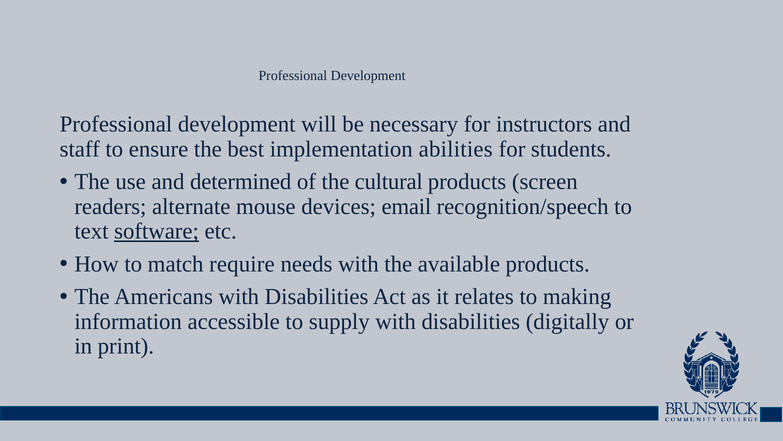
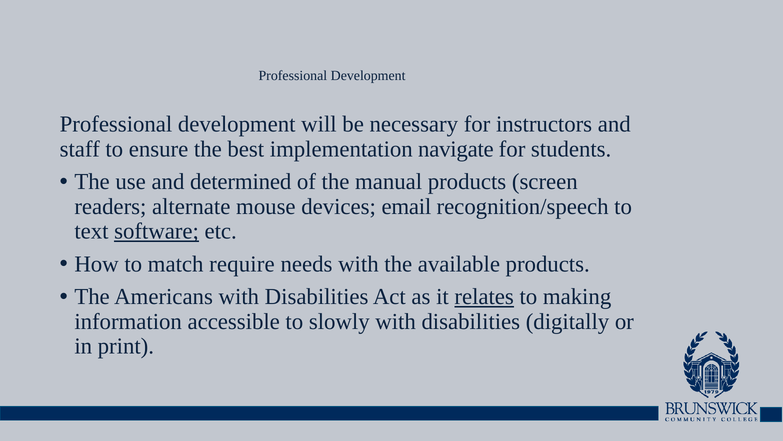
abilities: abilities -> navigate (456, 149)
cultural: cultural -> manual (389, 182)
relates underline: none -> present (484, 297)
supply: supply -> slowly (339, 321)
